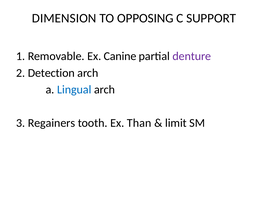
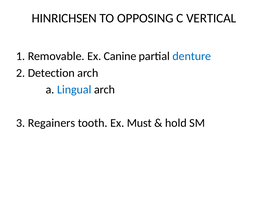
DIMENSION: DIMENSION -> HINRICHSEN (64, 18)
SUPPORT: SUPPORT -> VERTICAL (211, 18)
denture colour: purple -> blue (192, 56)
Than: Than -> Must (139, 123)
limit: limit -> hold (176, 123)
